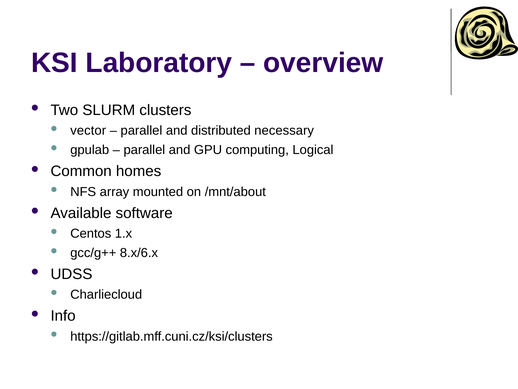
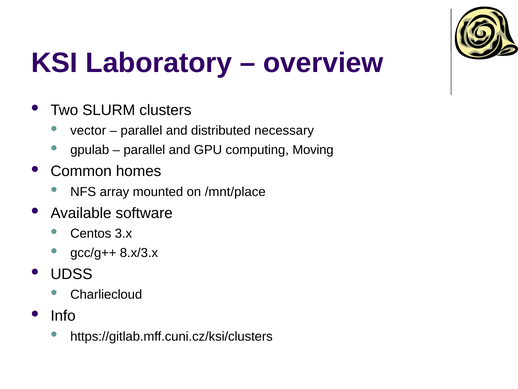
Logical: Logical -> Moving (313, 150)
/mnt/about: /mnt/about -> /mnt/place (235, 192)
1.x: 1.x -> 3.x (123, 233)
8.x/6.x: 8.x/6.x -> 8.x/3.x (139, 253)
